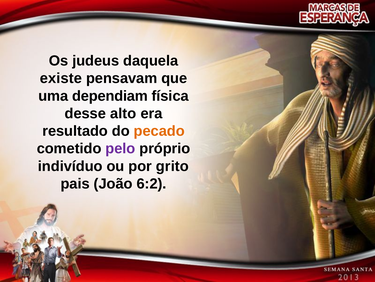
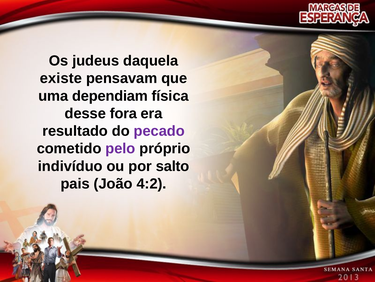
alto: alto -> fora (123, 113)
pecado colour: orange -> purple (159, 131)
grito: grito -> salto (173, 166)
6:2: 6:2 -> 4:2 (152, 183)
